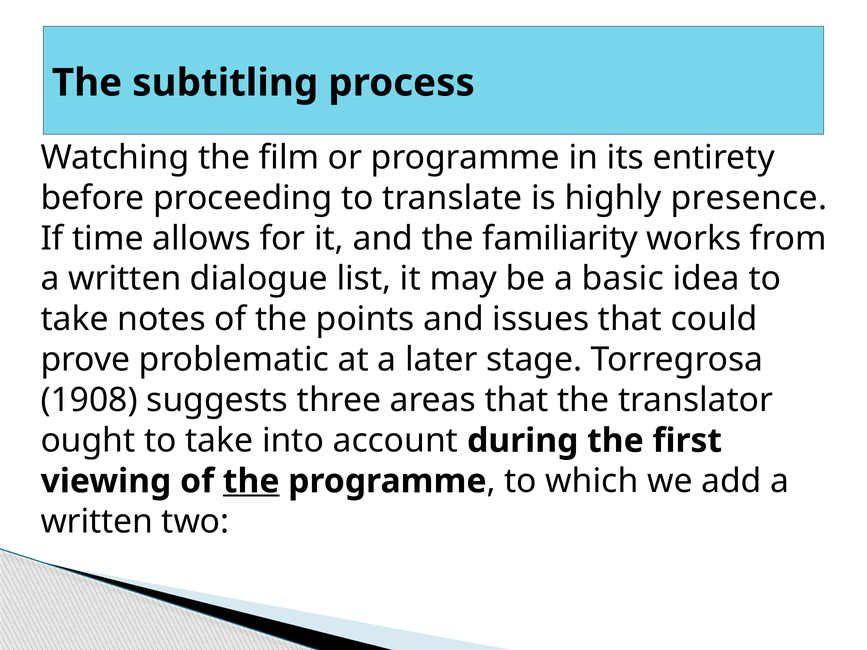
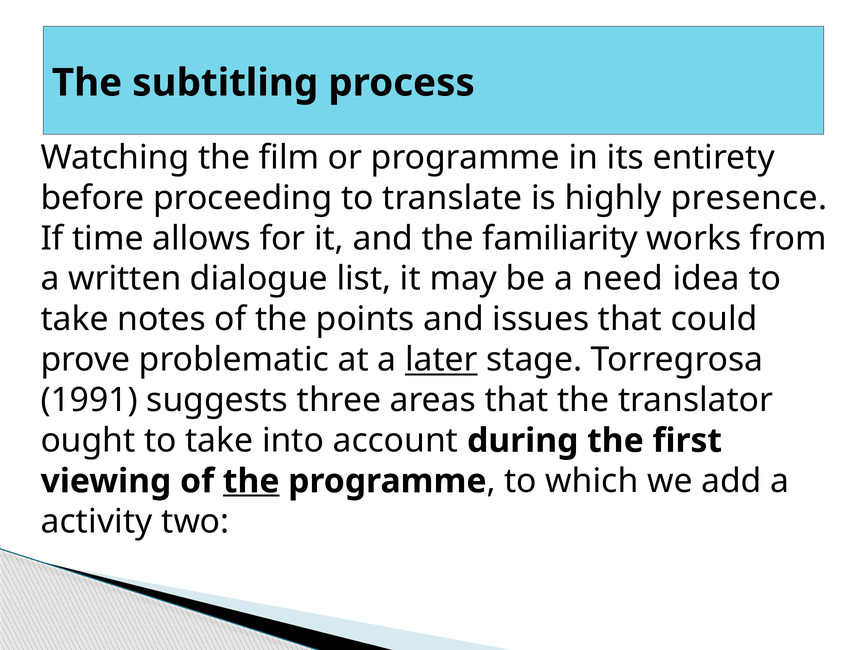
basic: basic -> need (623, 279)
later underline: none -> present (441, 360)
1908: 1908 -> 1991 (89, 400)
written: written -> activity (97, 522)
